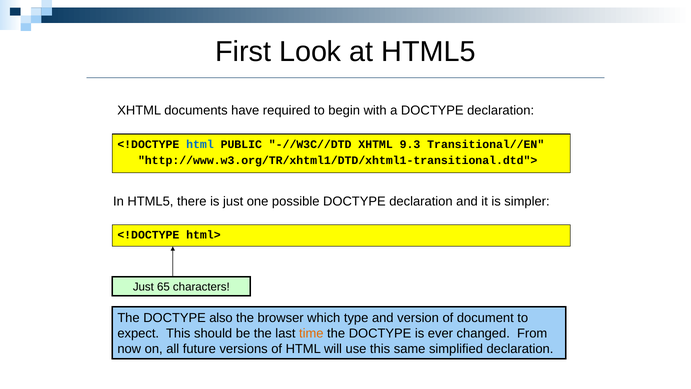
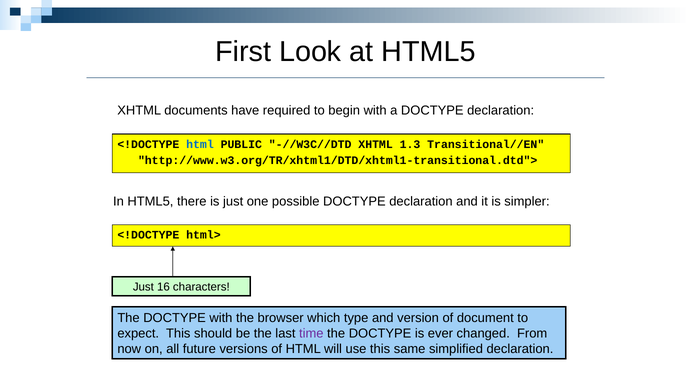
9.3: 9.3 -> 1.3 (410, 144)
65: 65 -> 16 (163, 287)
DOCTYPE also: also -> with (221, 318)
time colour: orange -> purple (311, 333)
